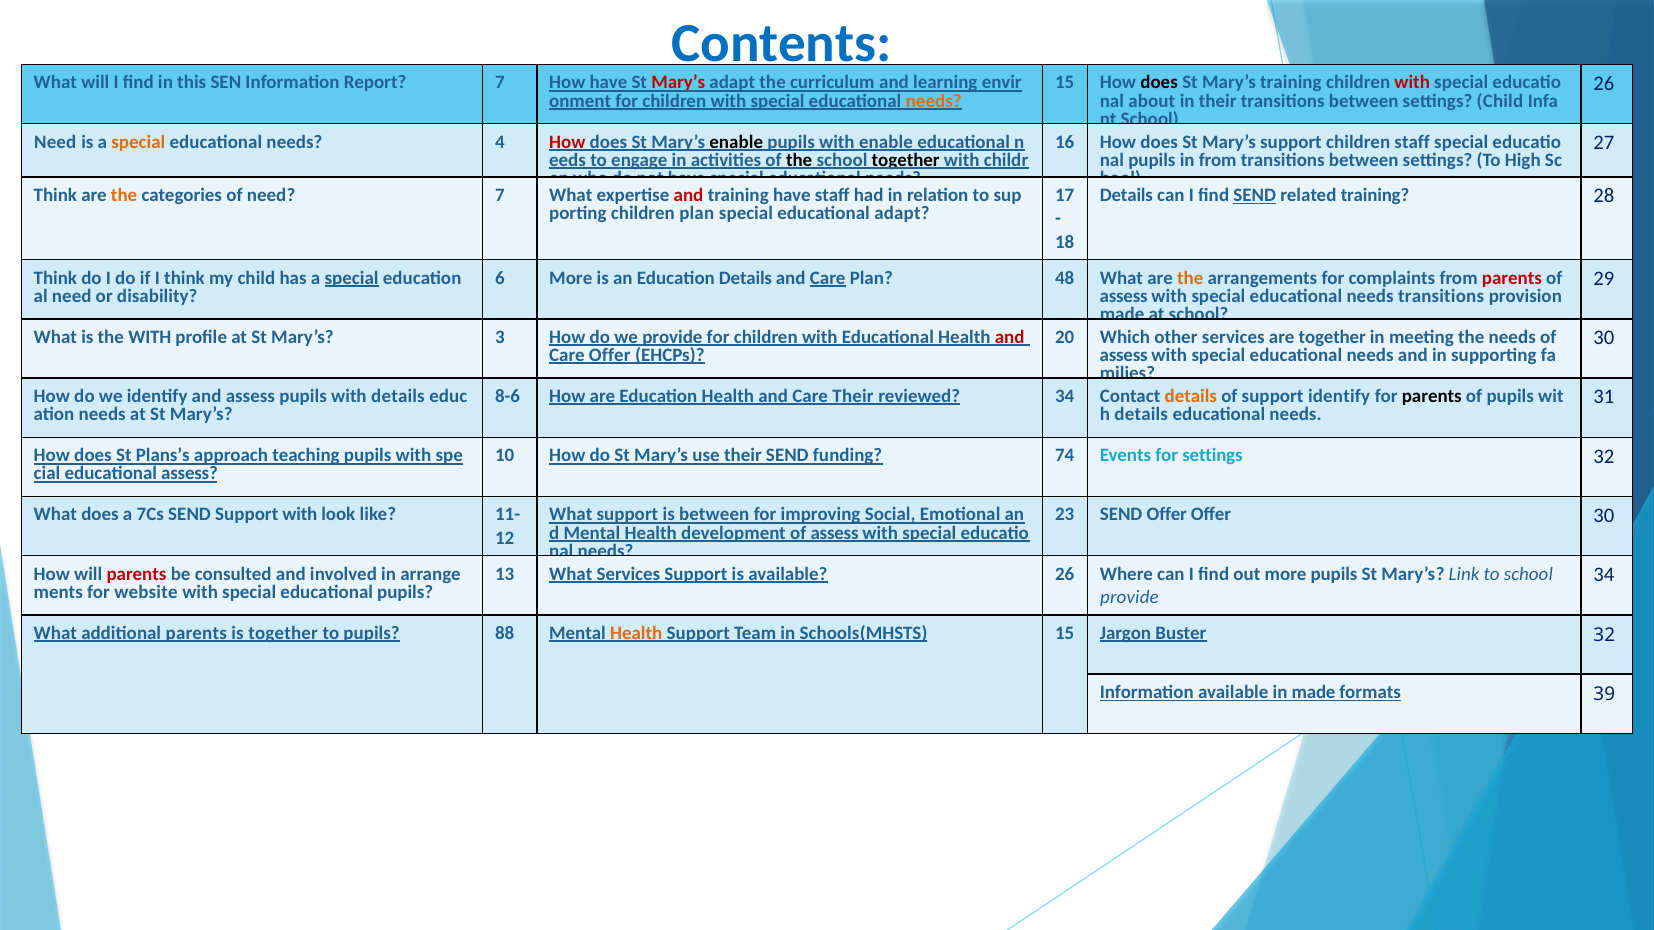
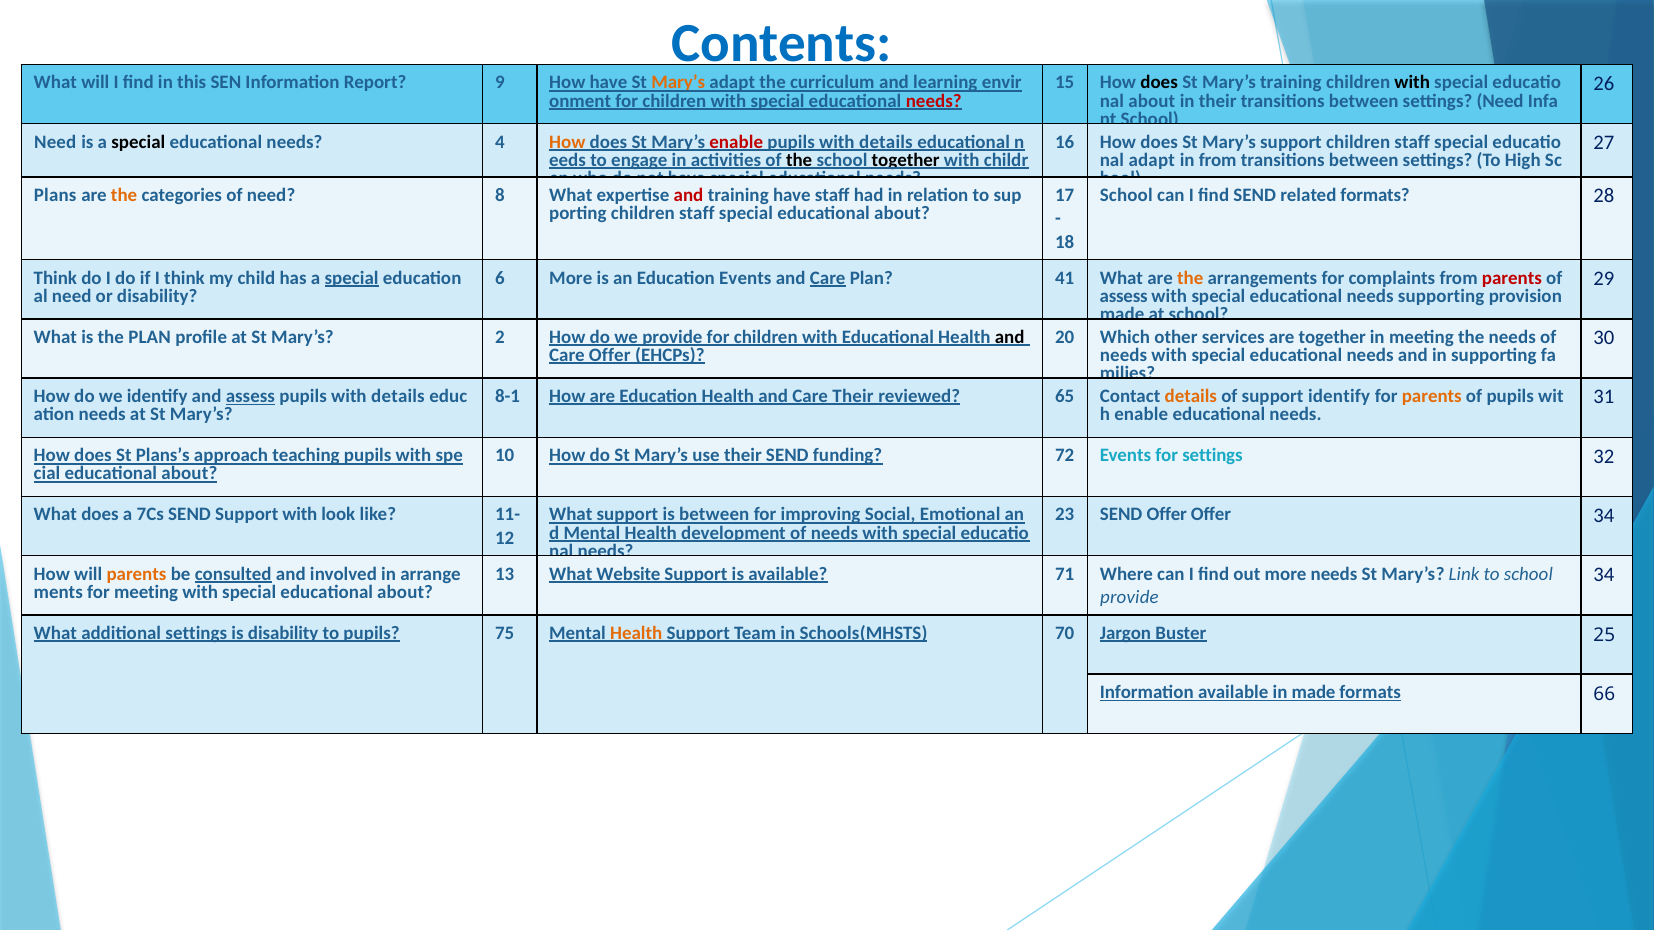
Report 7: 7 -> 9 (500, 83)
Mary’s colour: red -> orange (678, 83)
with colour: red -> black (1412, 83)
needs colour: orange -> red (934, 101)
settings Child: Child -> Need (1500, 101)
special colour: orange -> black (138, 142)
How colour: red -> orange (567, 142)
enable colour: black -> red (736, 142)
enable: enable -> details (886, 142)
pupils: pupils -> adapt (1152, 160)
Think: Think -> Plans (55, 195)
need 7: 7 -> 8 (500, 195)
Details: Details -> School (1126, 195)
SEND underline: present -> none (1255, 195)
related training: training -> formats (1375, 195)
plan: plan -> staff (697, 214)
adapt: adapt -> about (902, 214)
Education Details: Details -> Events (745, 278)
48: 48 -> 41 (1065, 278)
needs transitions: transitions -> supporting (1441, 296)
the WITH: WITH -> PLAN (150, 337)
3: 3 -> 2 (500, 337)
and colour: red -> black (1010, 337)
assess: assess -> needs (1124, 355)
assess underline: none -> present (250, 396)
8-6: 8-6 -> 8-1 (508, 396)
reviewed 34: 34 -> 65 (1065, 396)
parents colour: black -> orange (1432, 396)
details: details -> enable (1141, 415)
74: 74 -> 72 (1065, 456)
assess: assess -> about (189, 474)
Offer 30: 30 -> 34 (1604, 516)
development of assess: assess -> needs (834, 533)
parents colour: red -> orange (137, 574)
consulted underline: none -> present (233, 574)
What Services: Services -> Website (628, 574)
available 26: 26 -> 71 (1065, 574)
more pupils: pupils -> needs (1334, 574)
for website: website -> meeting (146, 592)
with special educational pupils: pupils -> about (405, 592)
additional parents: parents -> settings (196, 633)
is together: together -> disability (283, 633)
88: 88 -> 75 (505, 633)
15: 15 -> 70 (1065, 633)
Buster 32: 32 -> 25 (1604, 635)
39: 39 -> 66 (1604, 695)
